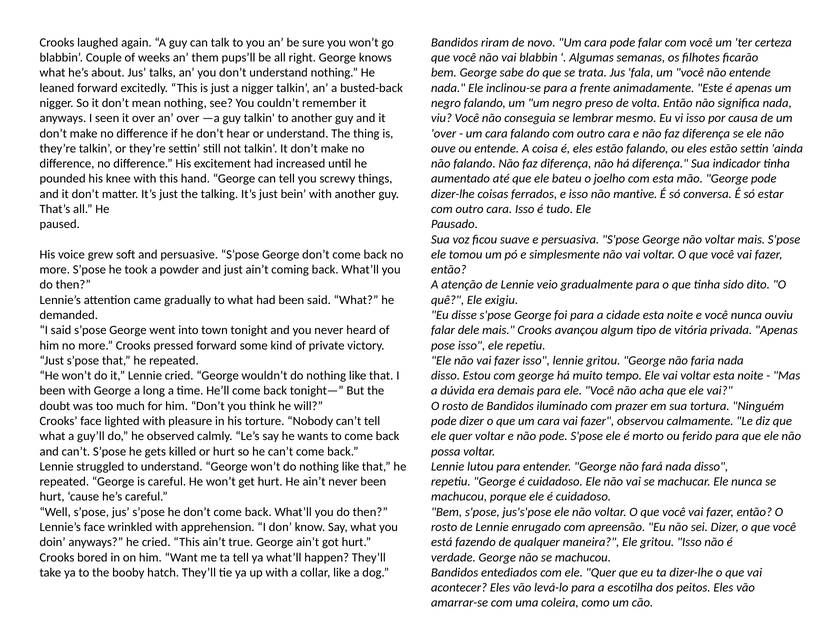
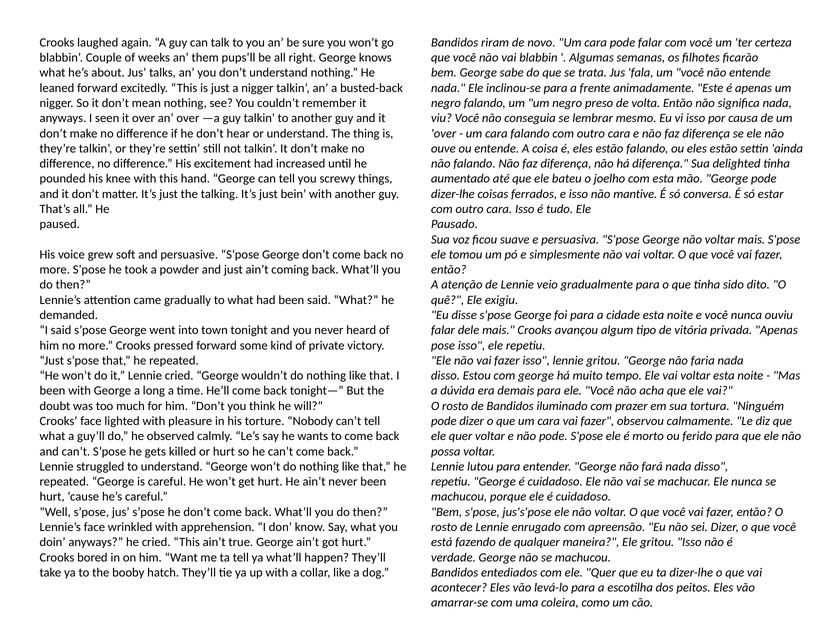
indicador: indicador -> delighted (737, 164)
